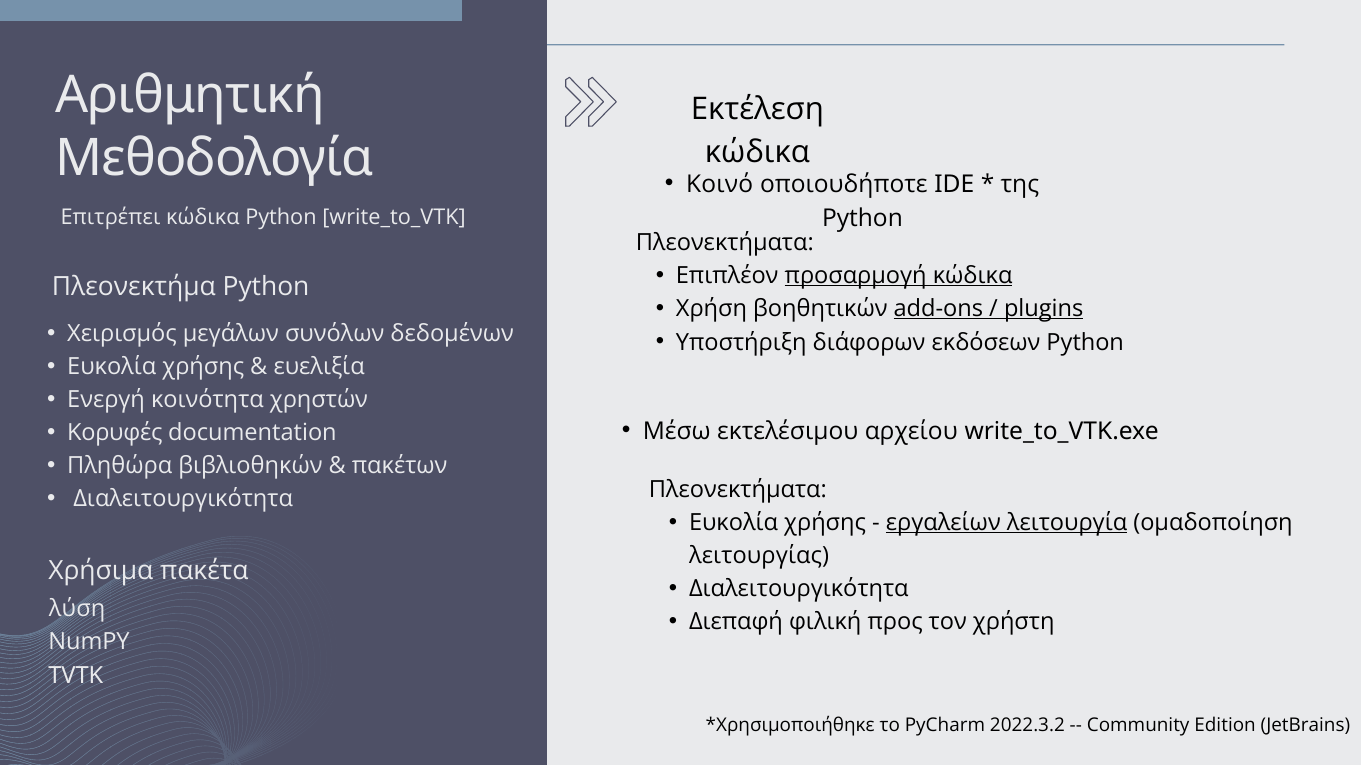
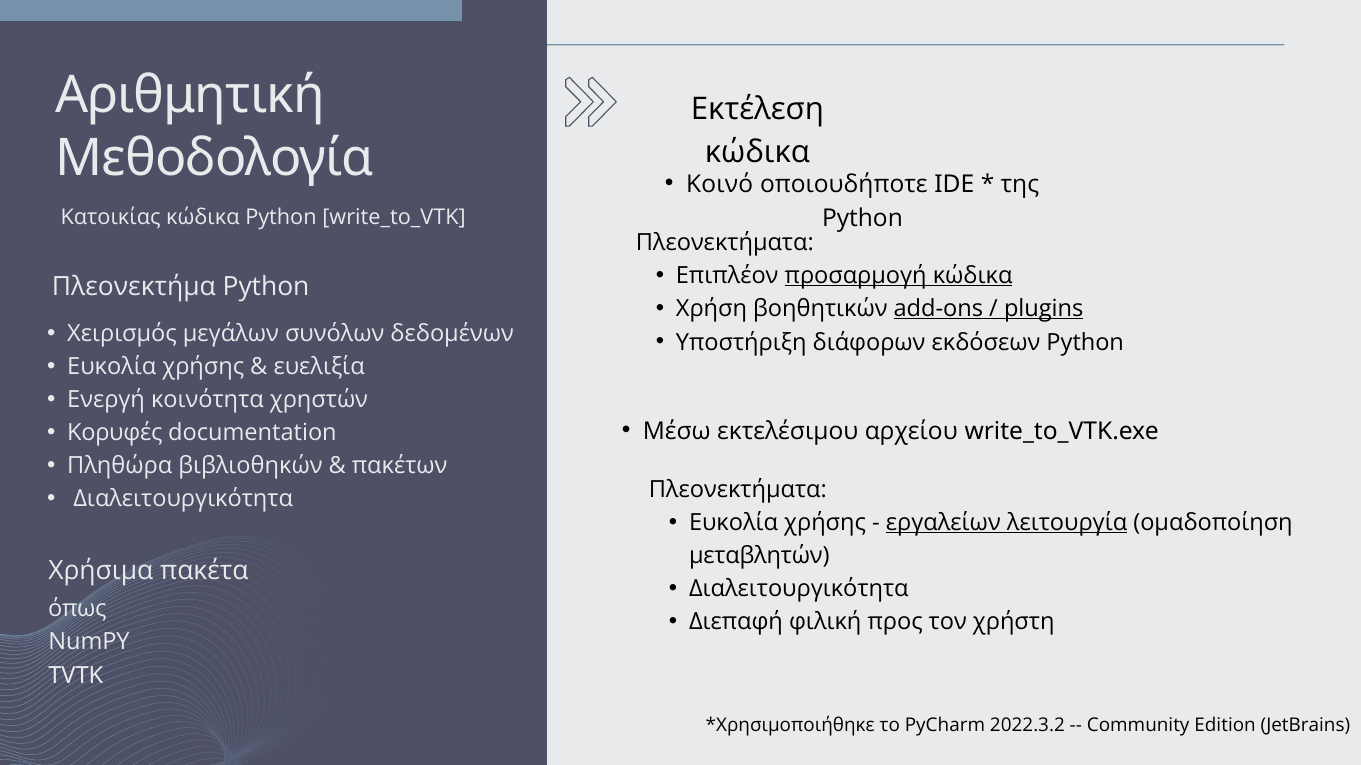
Επιτρέπει: Επιτρέπει -> Κατοικίας (111, 217)
λειτουργίας: λειτουργίας -> μεταβλητών (759, 556)
λύση: λύση -> όπως (77, 610)
